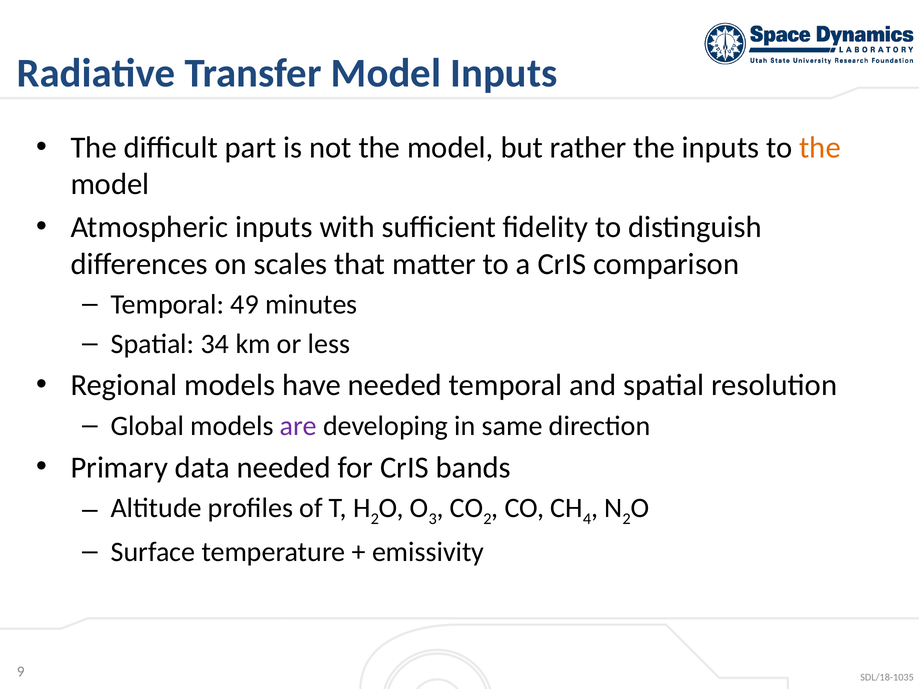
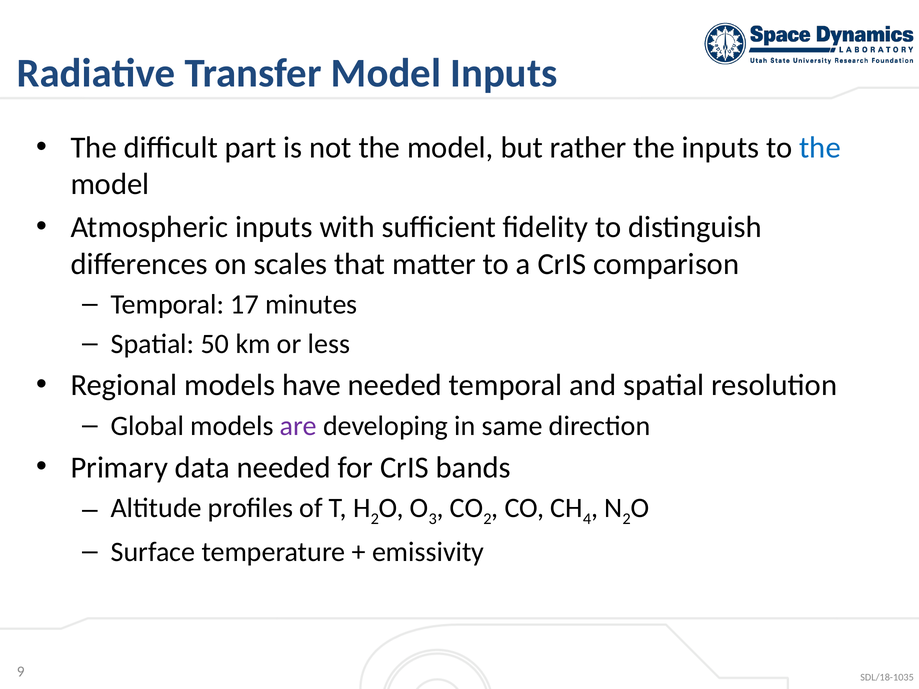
the colour: orange -> blue (820, 148)
49: 49 -> 17 (245, 305)
34: 34 -> 50 (215, 344)
